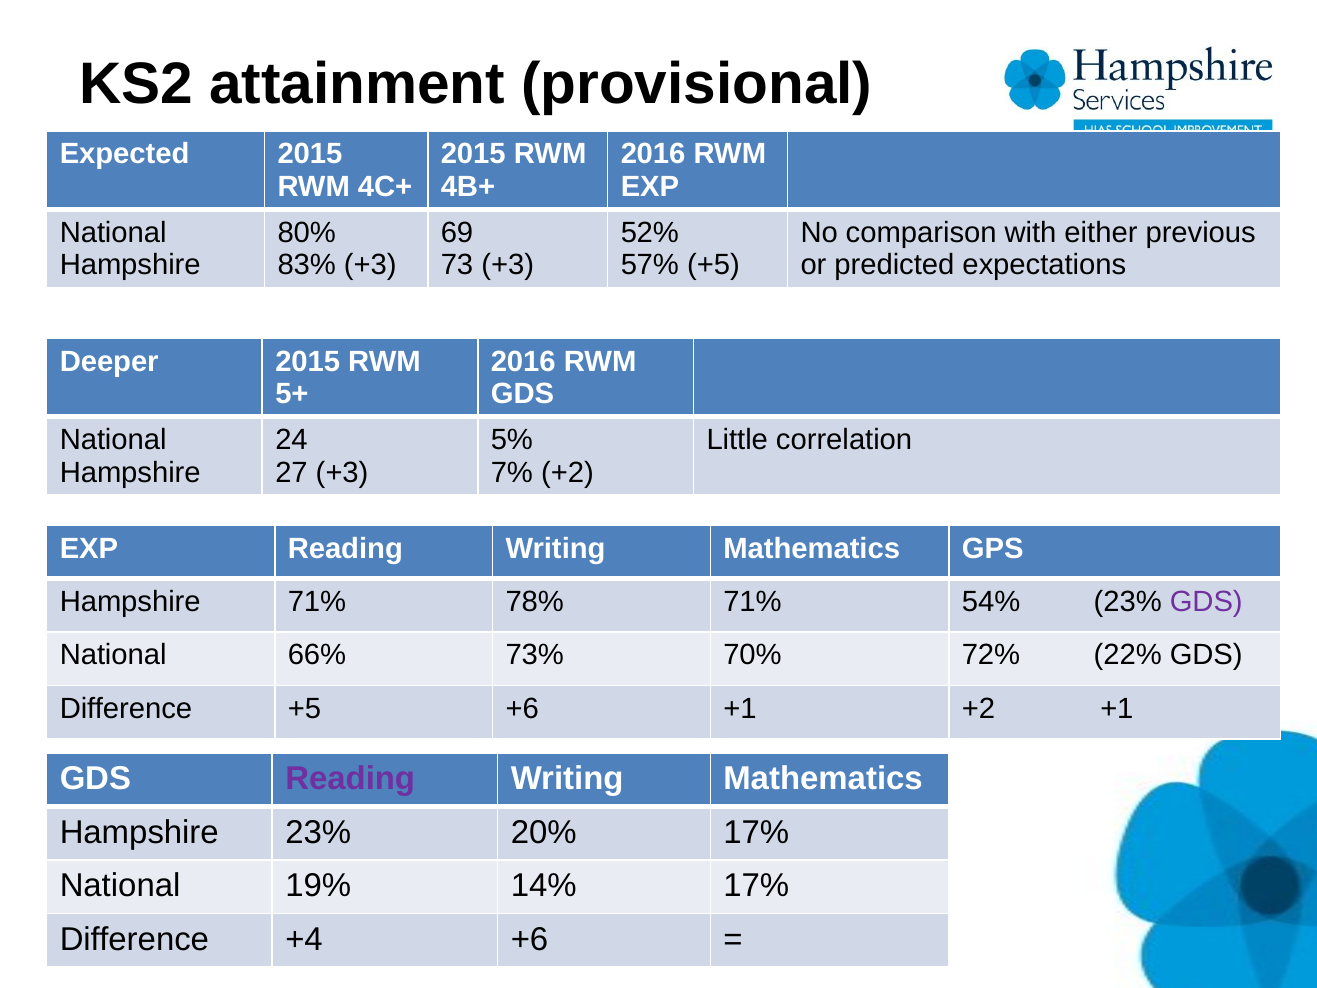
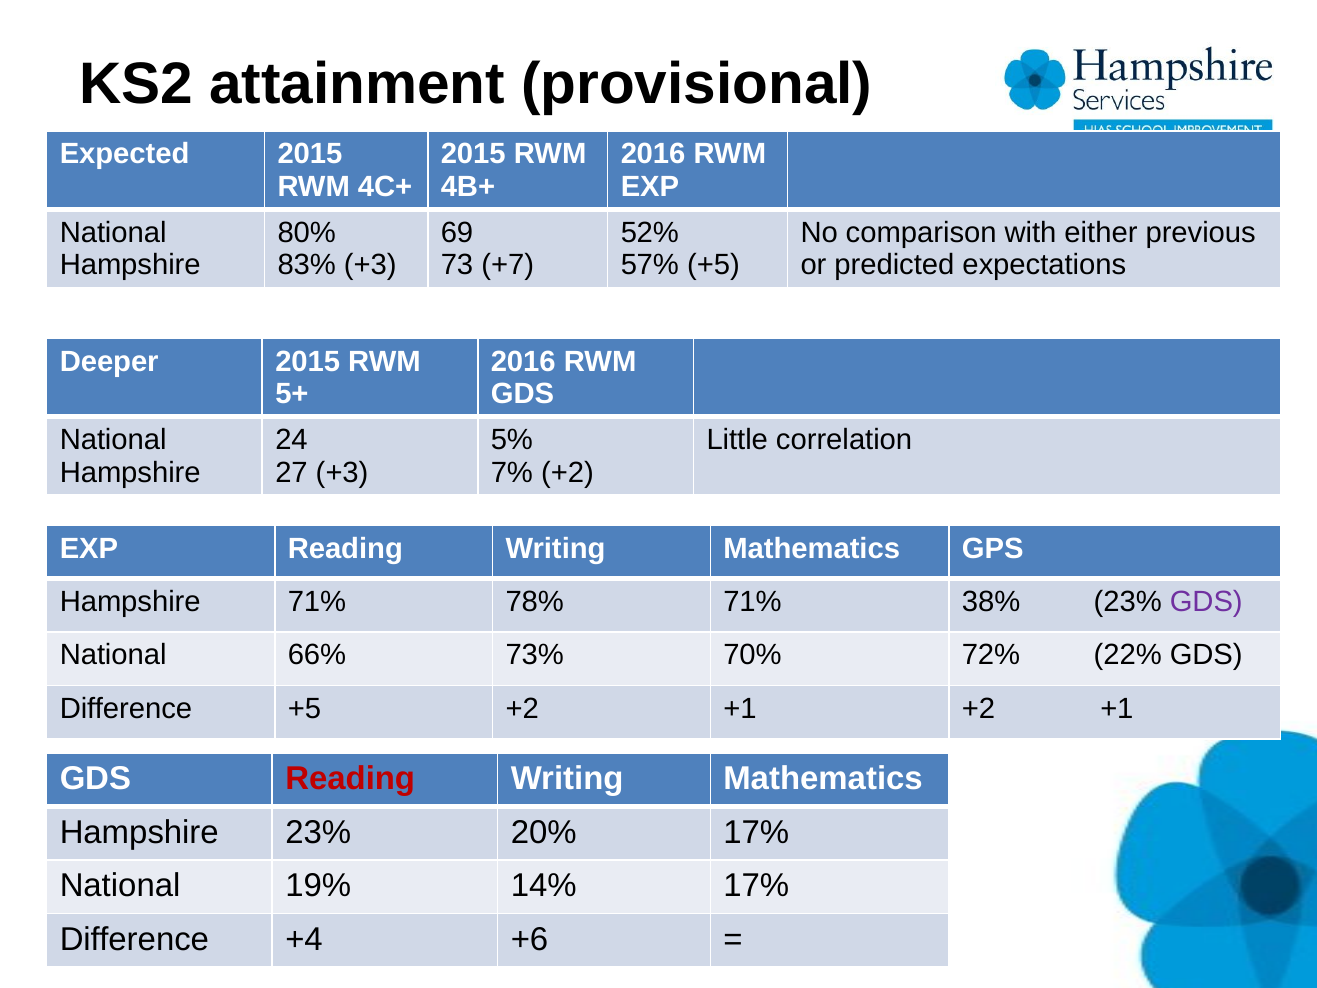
73 +3: +3 -> +7 (508, 265)
54%: 54% -> 38% (991, 602)
+5 +6: +6 -> +2 (522, 708)
Reading colour: purple -> red (350, 779)
